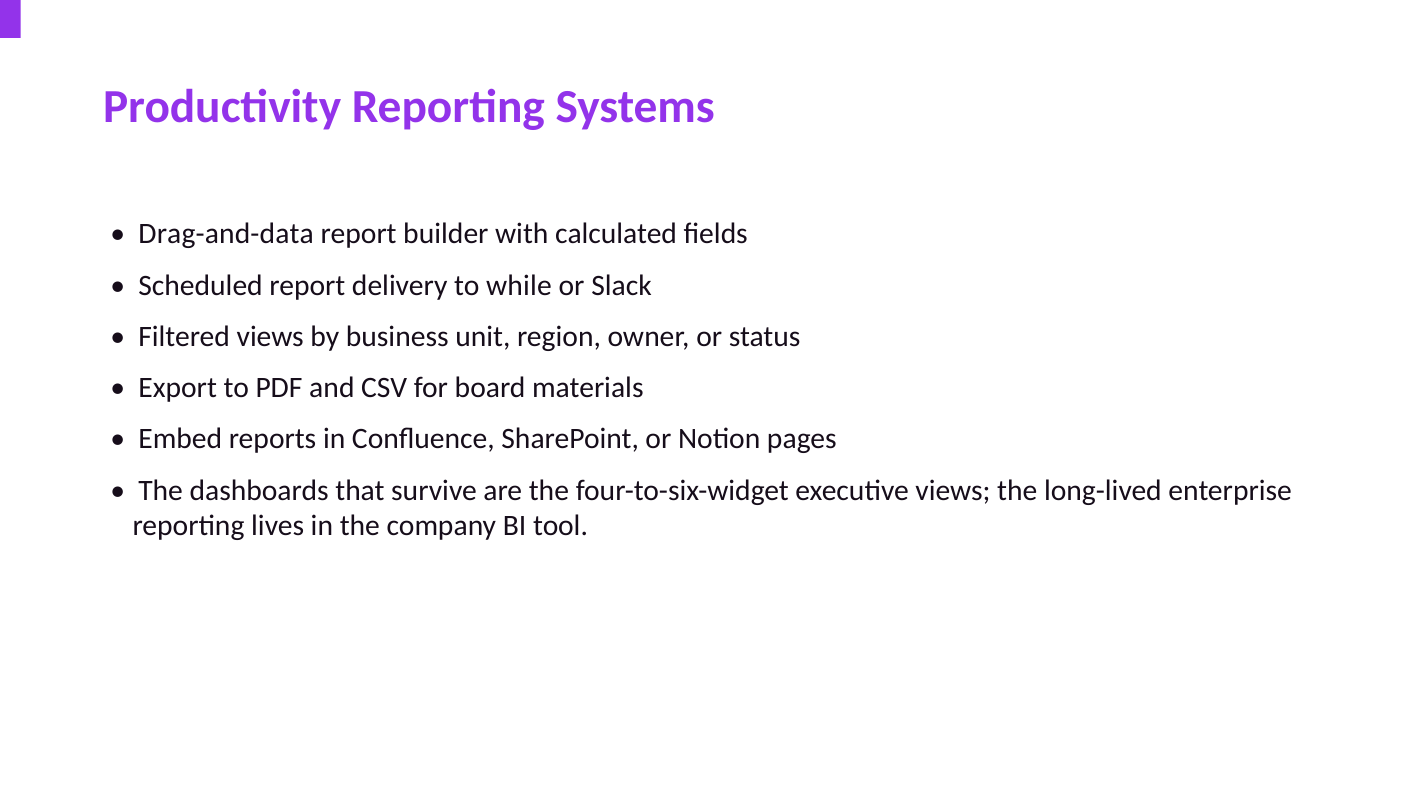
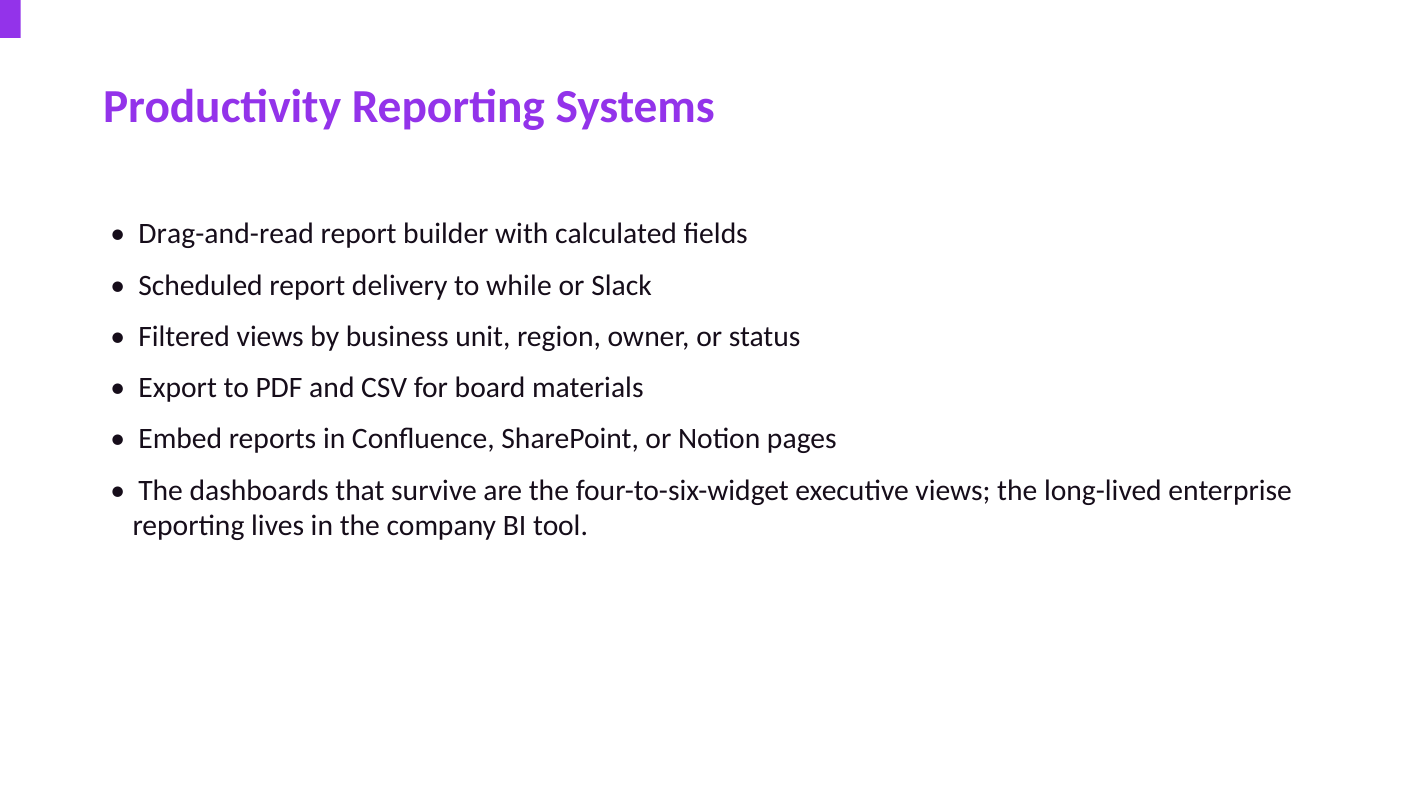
Drag-and-data: Drag-and-data -> Drag-and-read (226, 234)
